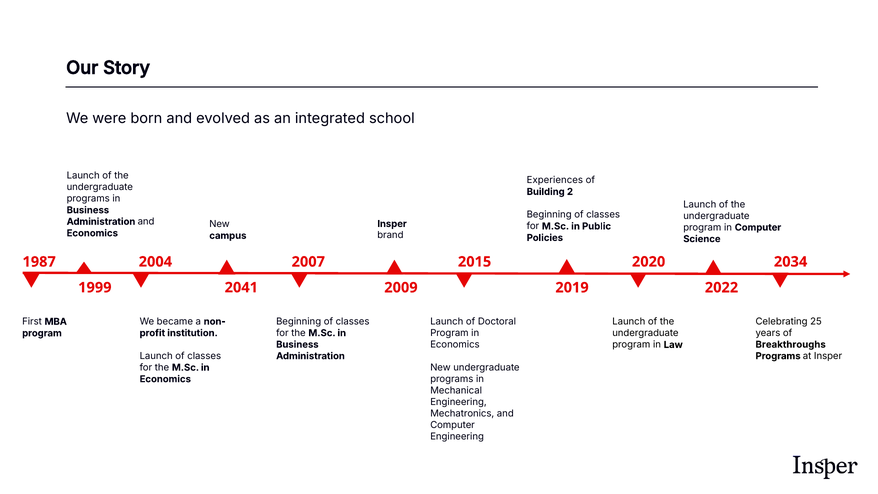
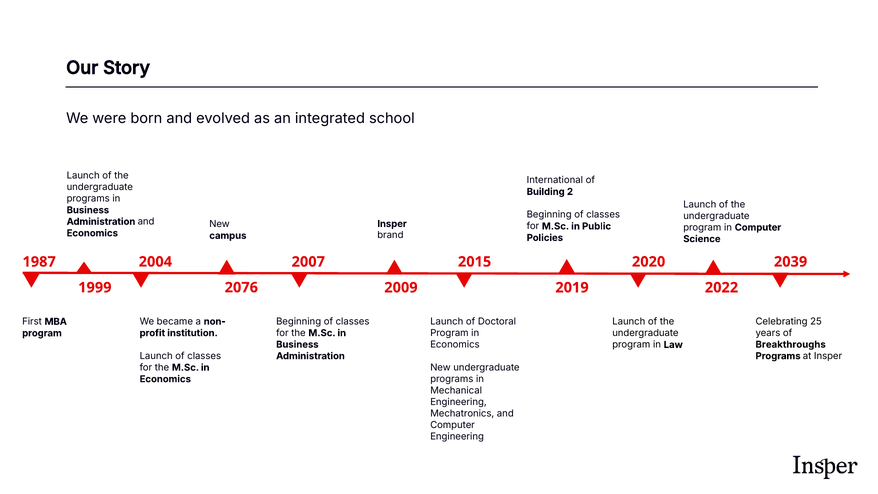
Experiences: Experiences -> International (555, 180)
2034: 2034 -> 2039 (791, 262)
2041: 2041 -> 2076 (241, 287)
